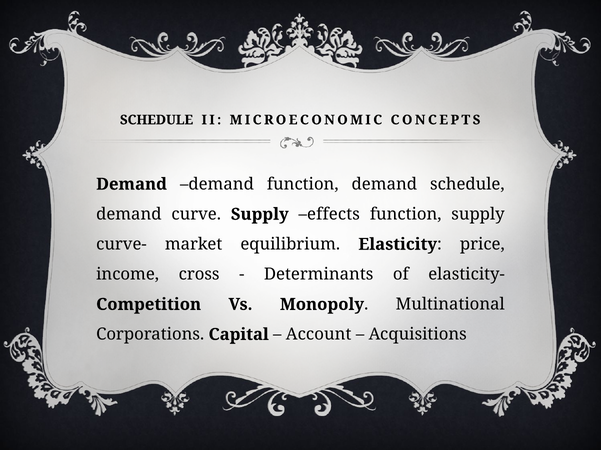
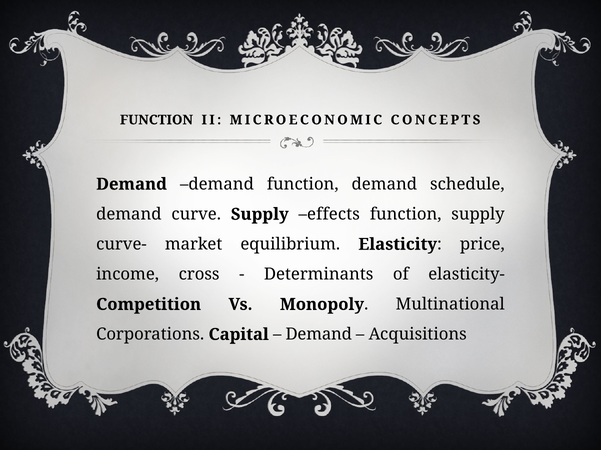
SCHEDULE: SCHEDULE -> FUNCTION (156, 120)
Account: Account -> Demand (319, 335)
